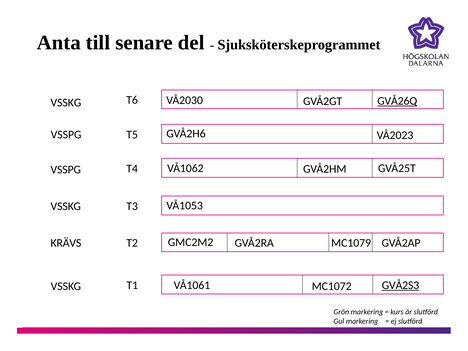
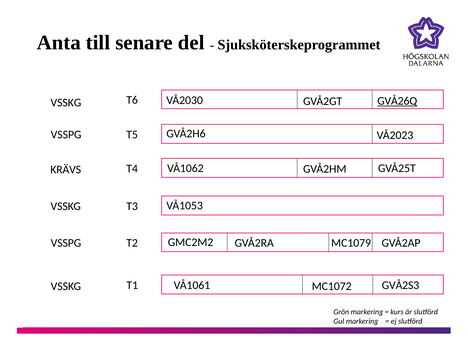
VSSPG: VSSPG -> KRÄVS (66, 170)
KRÄVS: KRÄVS -> VSSPG (66, 243)
GVÅ2S3 underline: present -> none (401, 285)
